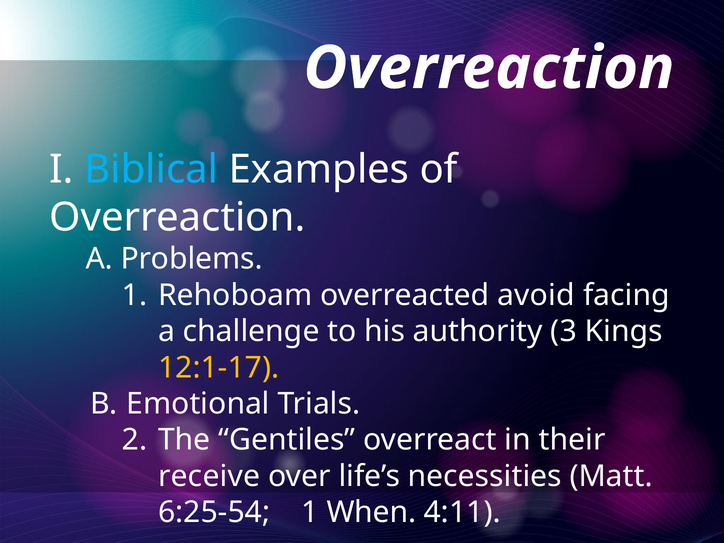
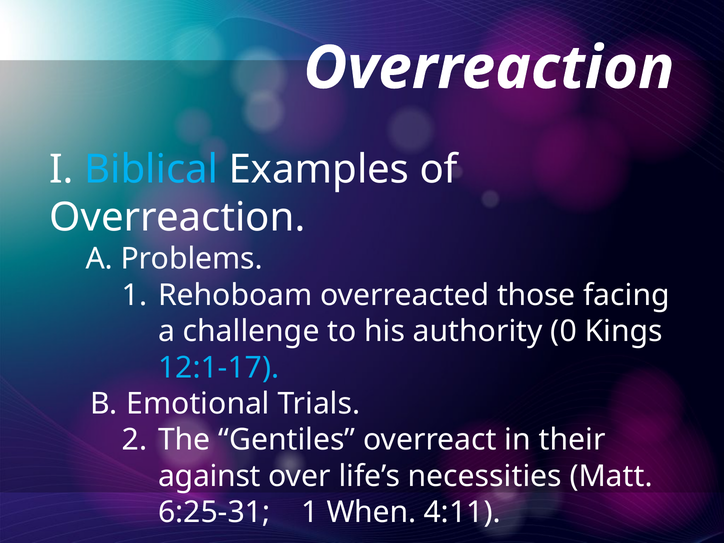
avoid: avoid -> those (536, 295)
3: 3 -> 0 (564, 331)
12:1-17 colour: yellow -> light blue (219, 368)
receive: receive -> against (209, 476)
6:25-54: 6:25-54 -> 6:25-31 (214, 512)
